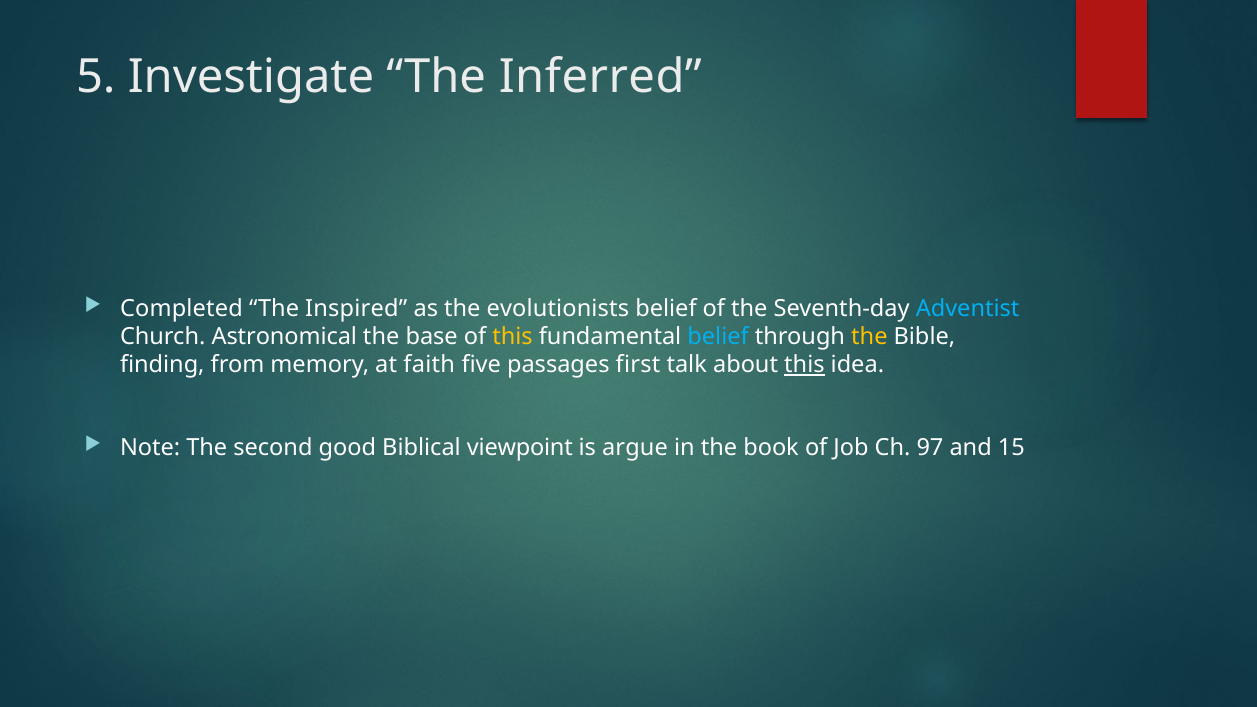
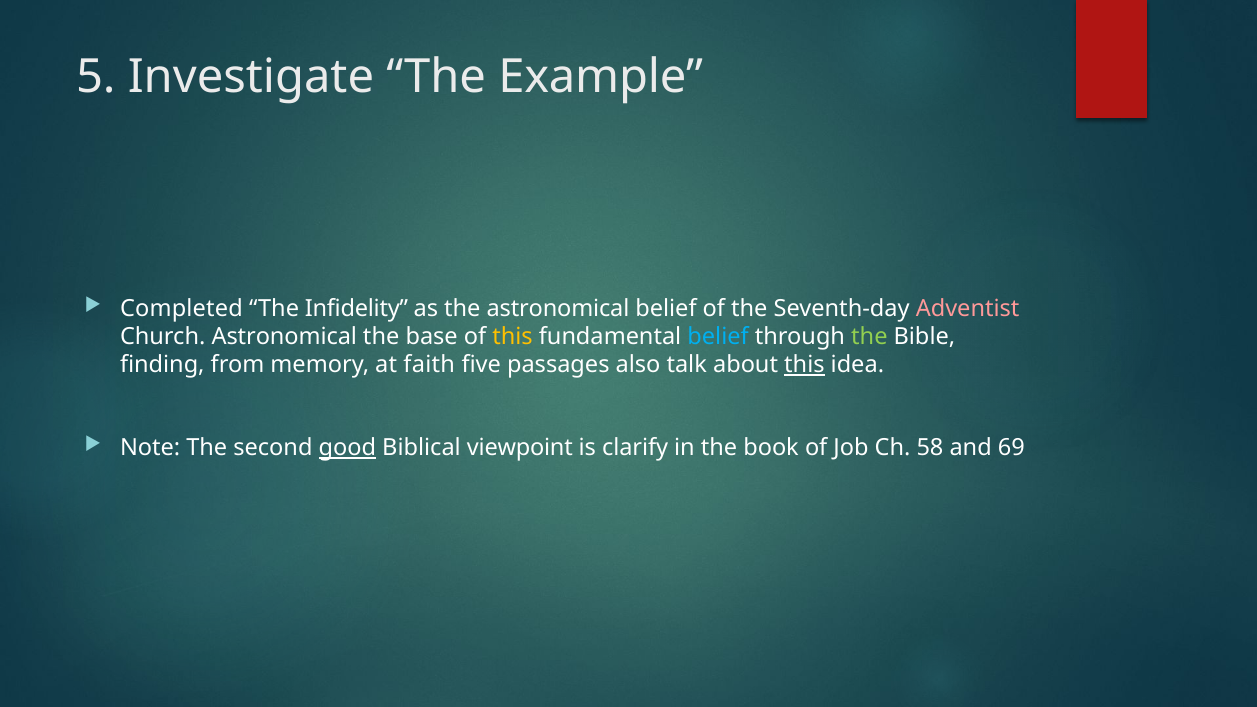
Inferred: Inferred -> Example (601, 77)
Inspired: Inspired -> Infidelity (356, 308)
the evolutionists: evolutionists -> astronomical (558, 308)
Adventist colour: light blue -> pink (968, 308)
the colour: yellow -> light green (869, 337)
first: first -> also (638, 365)
good underline: none -> present (347, 448)
argue: argue -> clarify (635, 448)
97: 97 -> 58 (930, 448)
15: 15 -> 69 (1011, 448)
